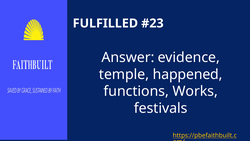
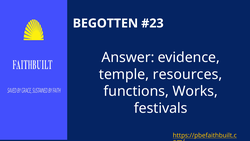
FULFILLED: FULFILLED -> BEGOTTEN (105, 23)
happened: happened -> resources (187, 74)
